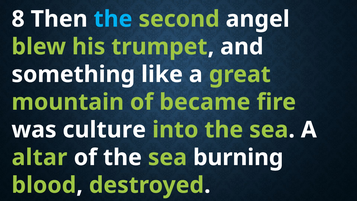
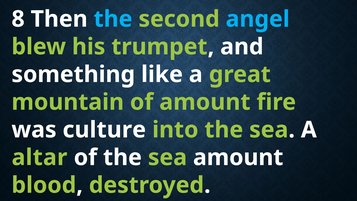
angel colour: white -> light blue (258, 19)
of became: became -> amount (205, 102)
sea burning: burning -> amount (238, 157)
